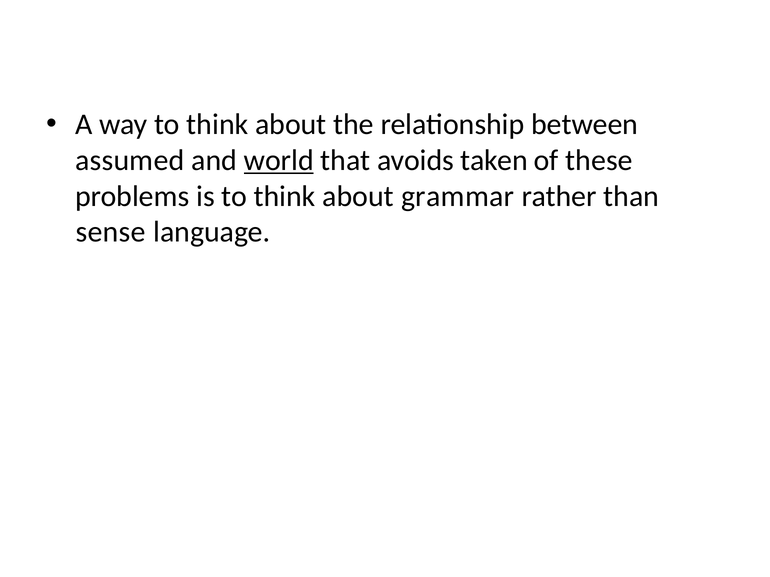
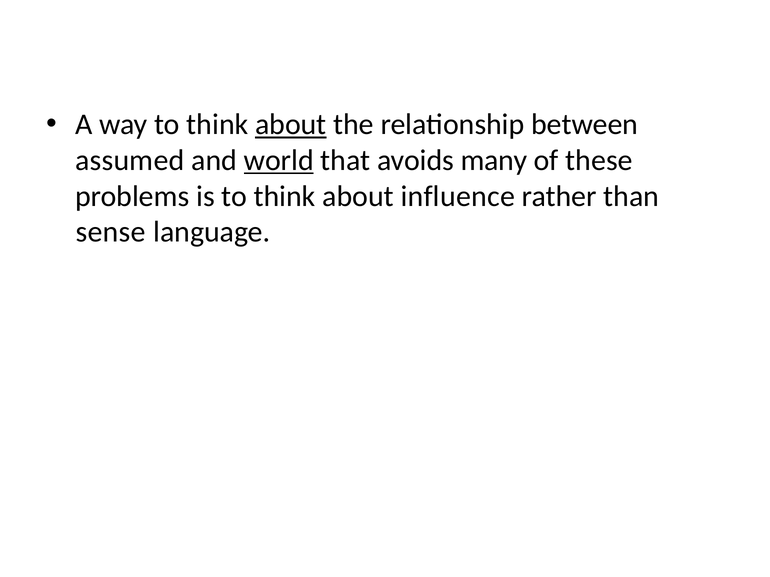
about underline: none -> present (291, 125)
taken: taken -> many (494, 160)
grammar: grammar -> influence (458, 196)
